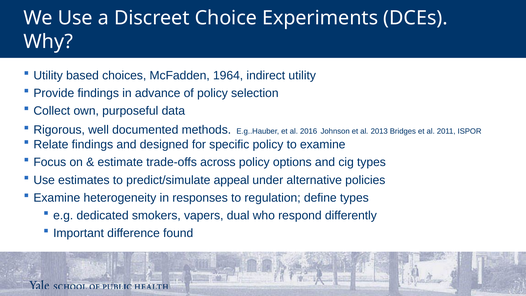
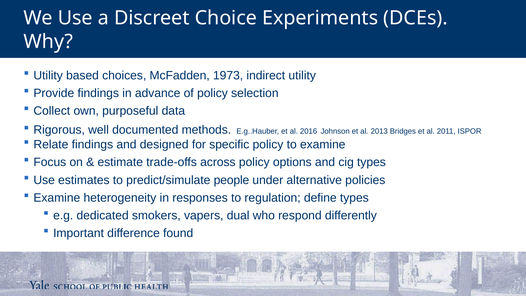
1964: 1964 -> 1973 (228, 75)
appeal: appeal -> people (231, 180)
